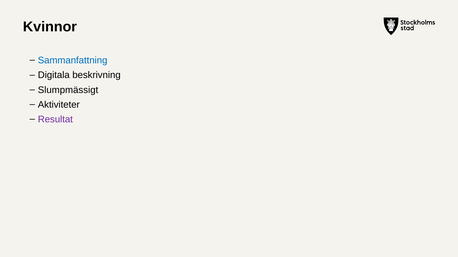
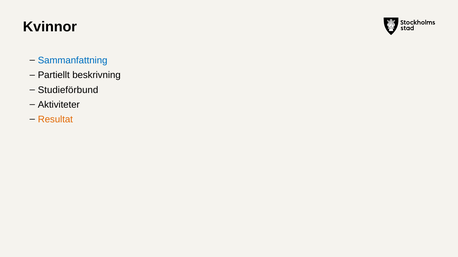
Digitala: Digitala -> Partiellt (54, 75)
Slumpmässigt: Slumpmässigt -> Studieförbund (68, 90)
Resultat colour: purple -> orange (55, 120)
